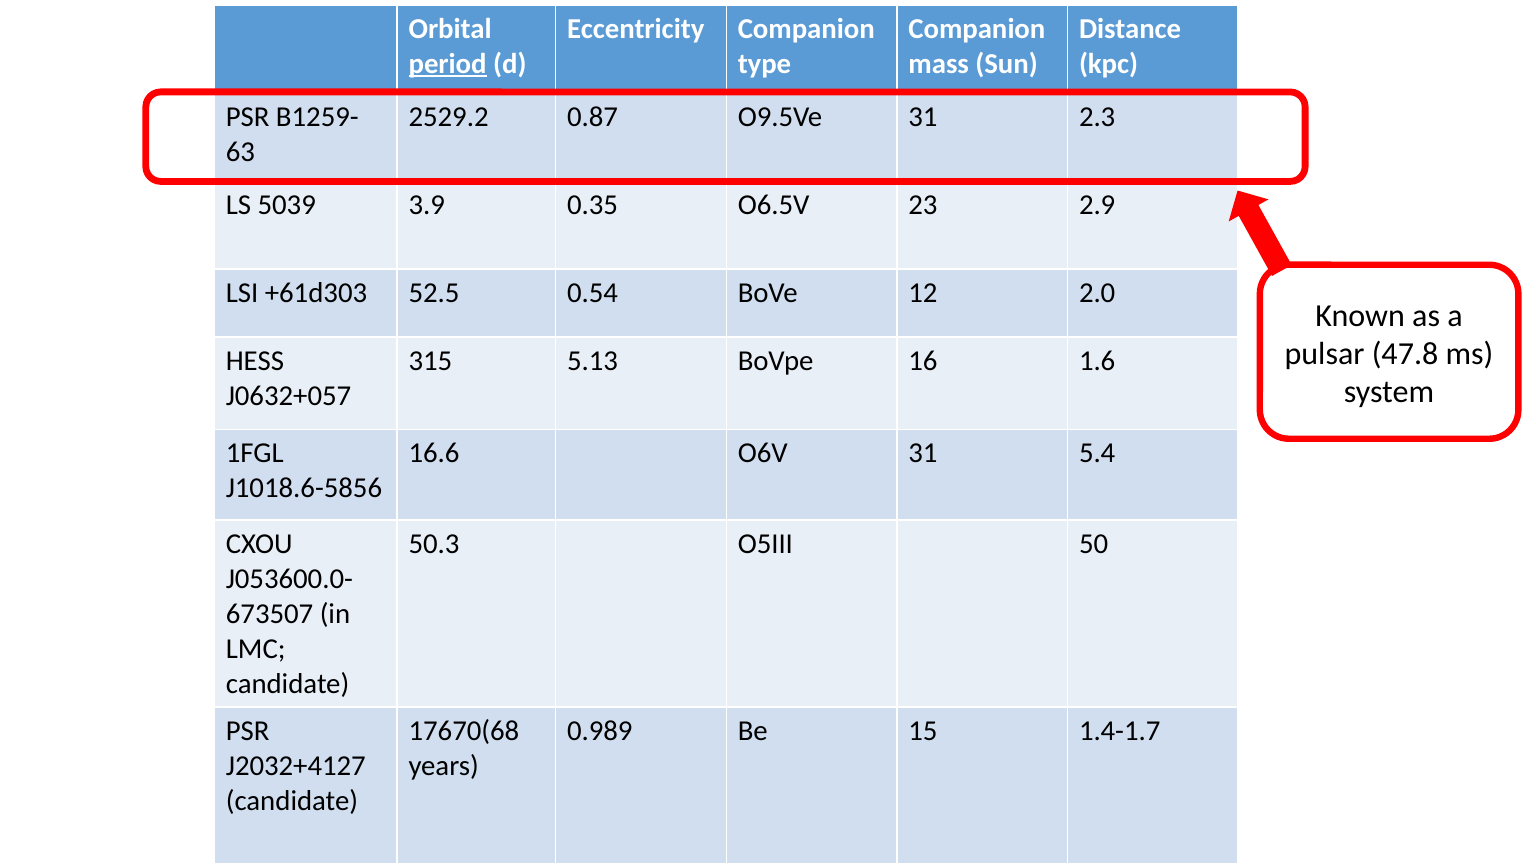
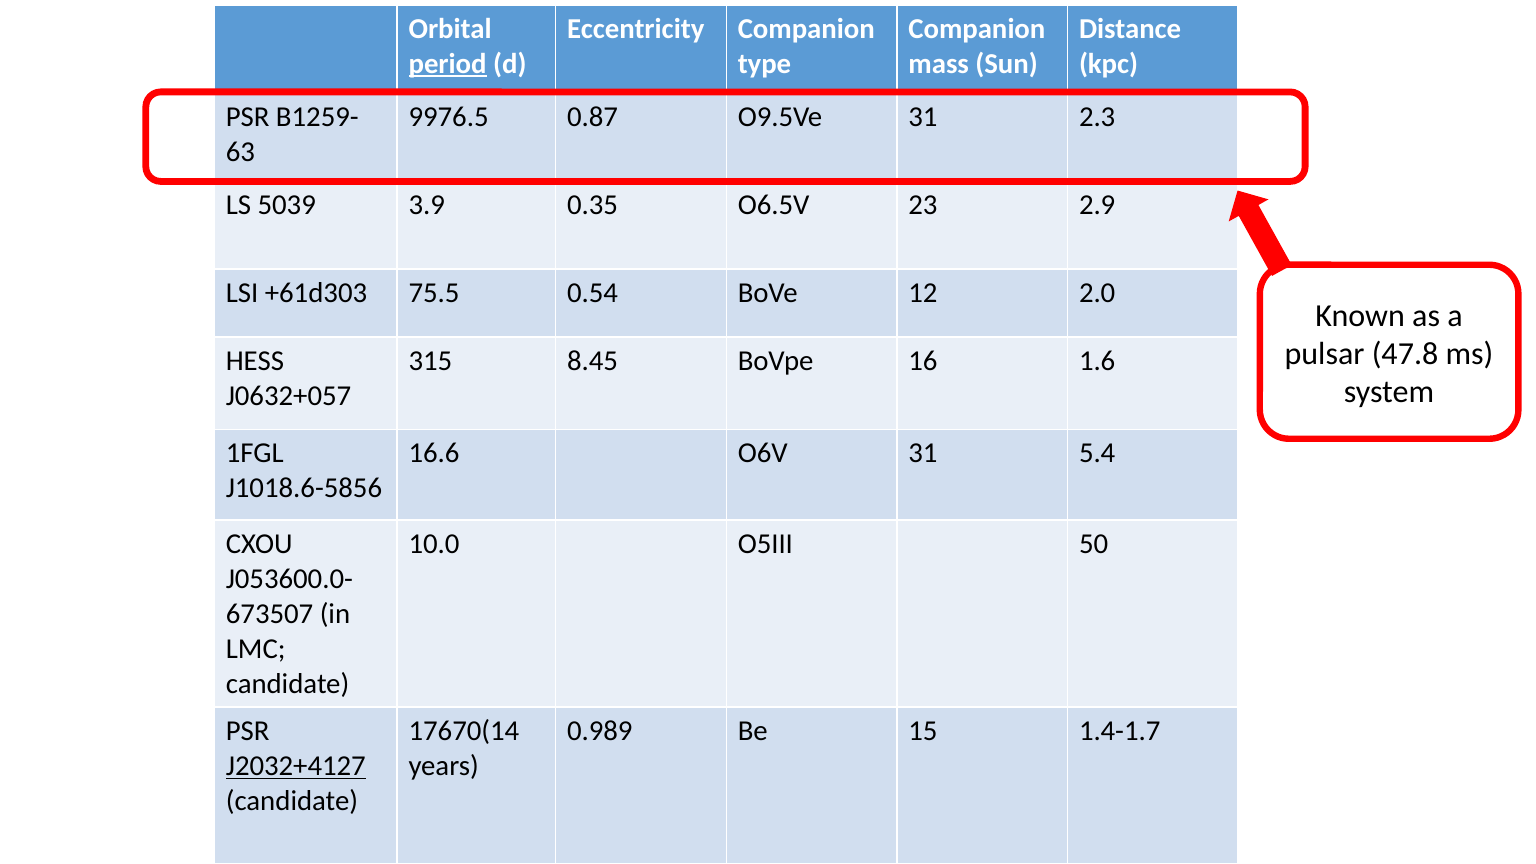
2529.2: 2529.2 -> 9976.5 (449, 117)
52.5: 52.5 -> 75.5 (434, 293)
5.13: 5.13 -> 8.45 (593, 361)
50.3: 50.3 -> 10.0 (434, 544)
17670(68: 17670(68 -> 17670(14 (464, 731)
J2032+4127 underline: none -> present (296, 766)
